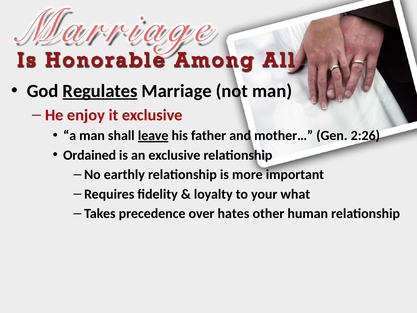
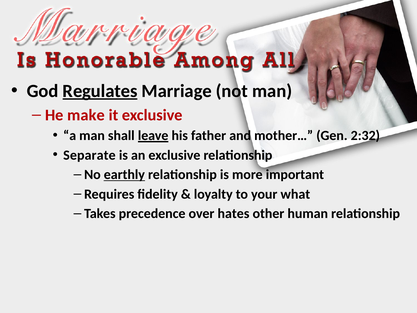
enjoy: enjoy -> make (86, 115)
2:26: 2:26 -> 2:32 (365, 136)
Ordained: Ordained -> Separate (89, 155)
earthly underline: none -> present (124, 175)
